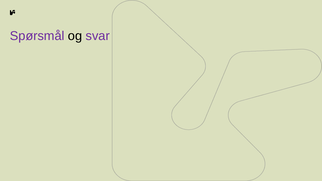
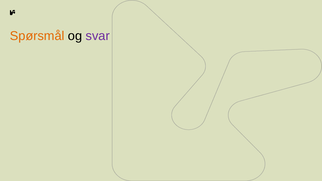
Spørsmål colour: purple -> orange (37, 36)
